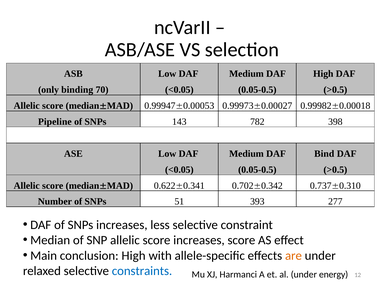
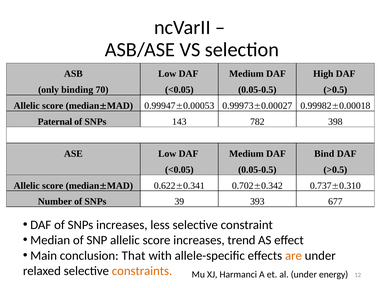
Pipeline: Pipeline -> Paternal (55, 122)
51: 51 -> 39 (179, 202)
277: 277 -> 677 (335, 202)
increases score: score -> trend (241, 240)
conclusion High: High -> That (134, 256)
constraints colour: blue -> orange (142, 271)
